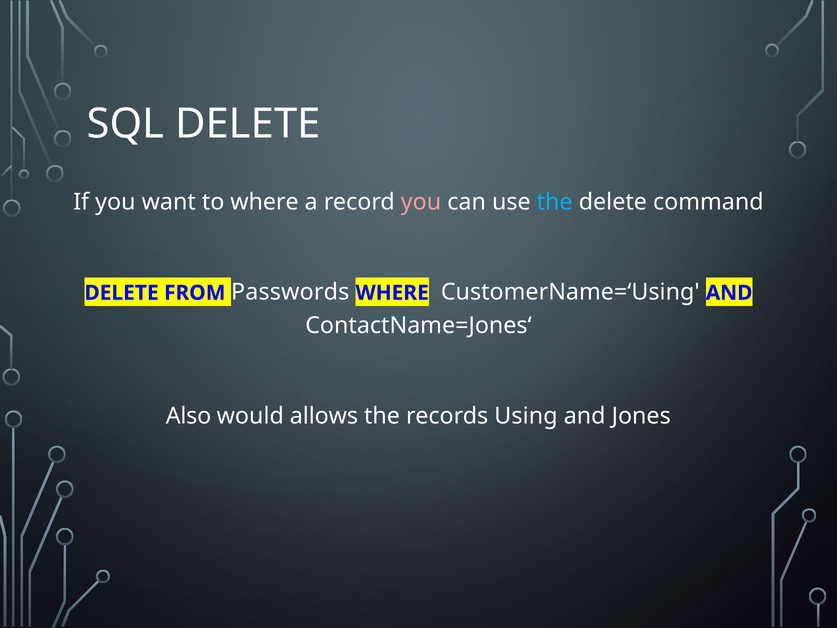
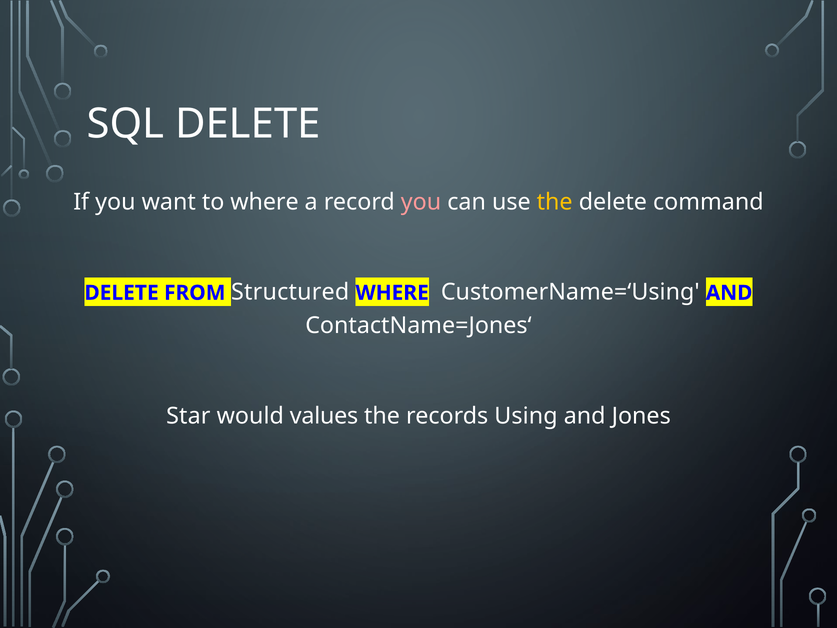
the colour: light blue -> yellow (555, 202)
Passwords: Passwords -> Structured (290, 292)
Also: Also -> Star (188, 416)
allows: allows -> values (324, 416)
